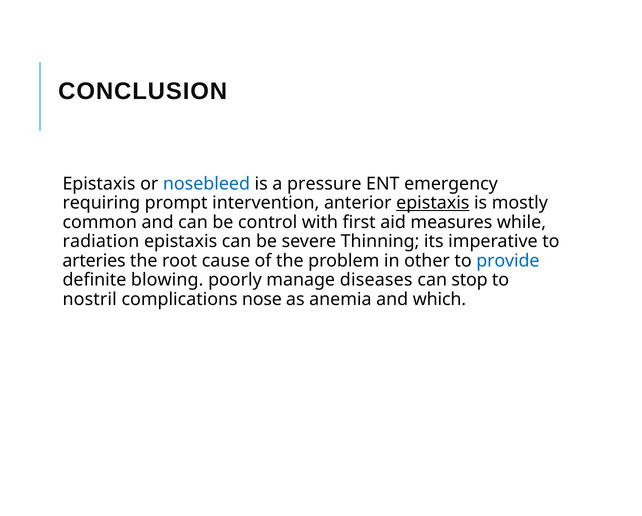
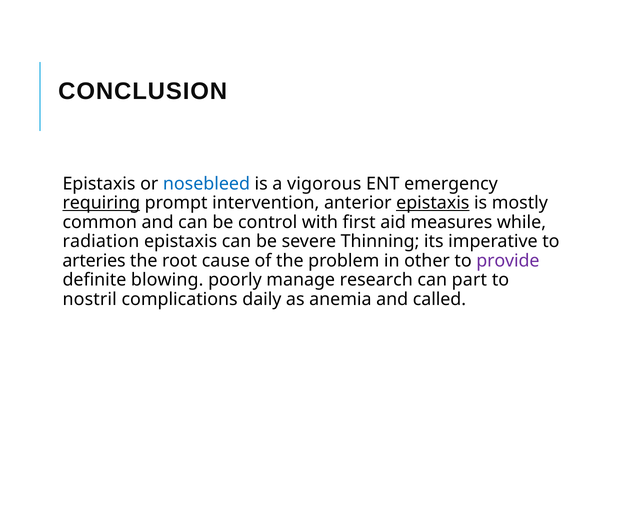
pressure: pressure -> vigorous (324, 184)
requiring underline: none -> present (101, 203)
provide colour: blue -> purple (508, 261)
diseases: diseases -> research (376, 280)
stop: stop -> part (469, 280)
nose: nose -> daily (262, 299)
which: which -> called (439, 299)
